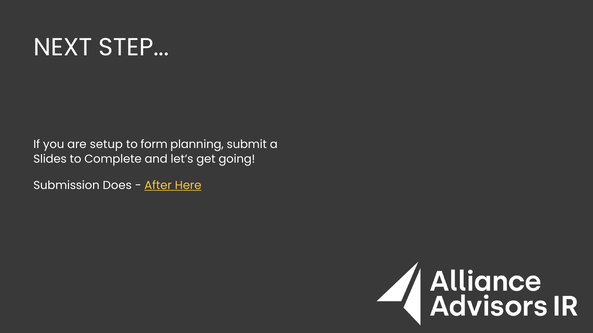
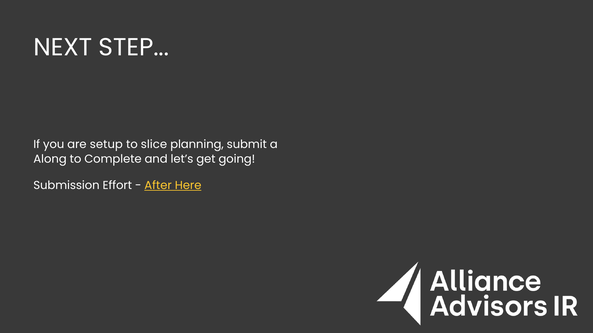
form: form -> slice (154, 145)
Slides: Slides -> Along (50, 159)
Does: Does -> Effort (117, 186)
